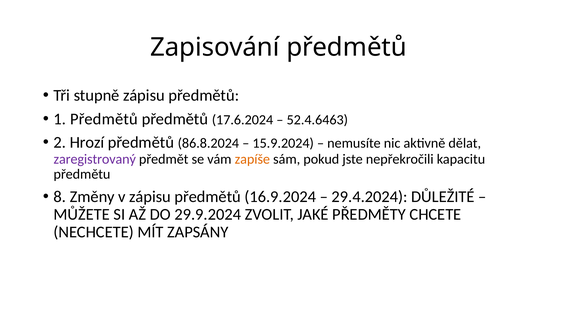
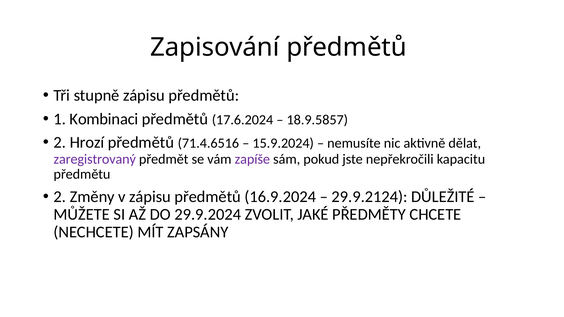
1 Předmětů: Předmětů -> Kombinaci (104, 119)
52.4.6463: 52.4.6463 -> 18.9.5857 (317, 120)
86.8.2024: 86.8.2024 -> 71.4.6516 (208, 143)
zapíše colour: orange -> purple (252, 159)
8: 8 -> 2 (60, 197)
29.4.2024: 29.4.2024 -> 29.9.2124 (370, 197)
